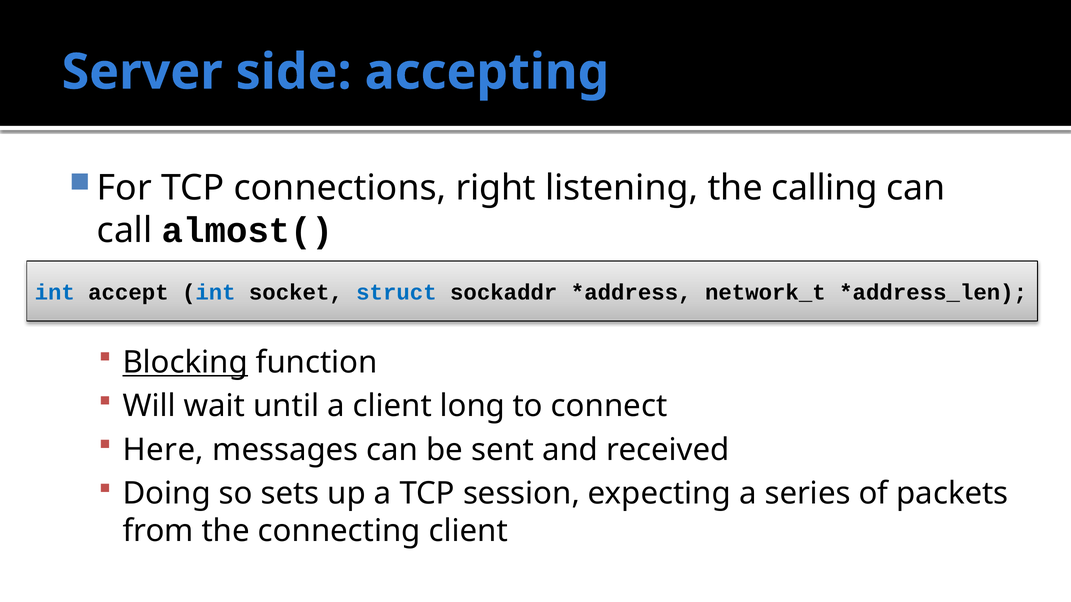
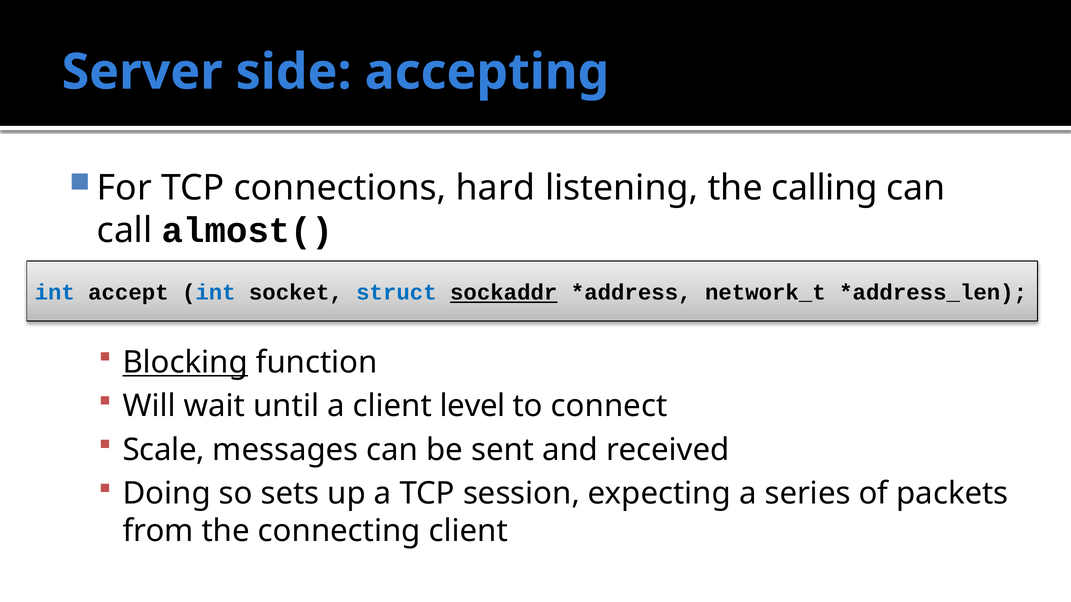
right: right -> hard (495, 188)
sockaddr underline: none -> present (504, 293)
long: long -> level (473, 406)
Here: Here -> Scale (164, 450)
